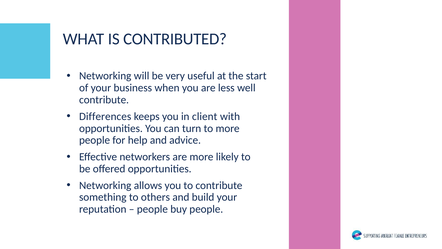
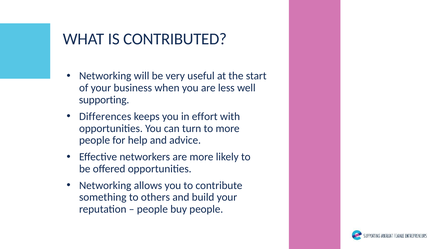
contribute: contribute -> supporting (104, 100)
client: client -> effort (205, 116)
